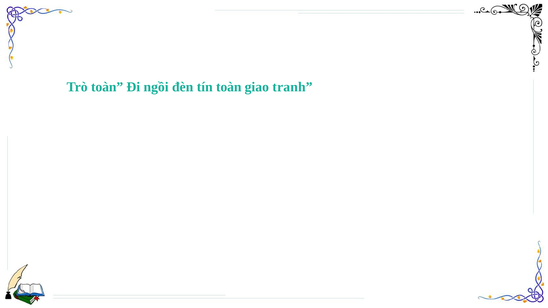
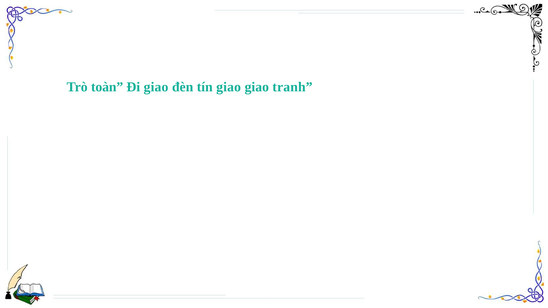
Đi ngồi: ngồi -> giao (156, 87)
tín toàn: toàn -> giao (229, 87)
